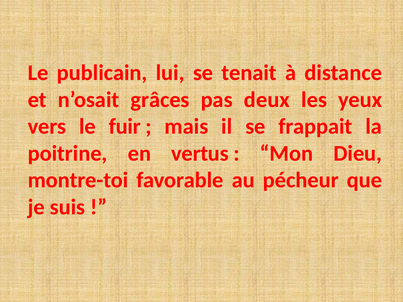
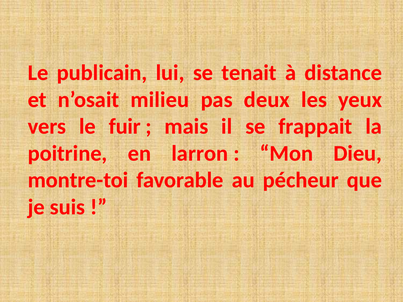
grâces: grâces -> milieu (160, 100)
vertus: vertus -> larron (200, 153)
